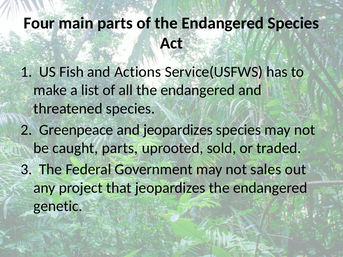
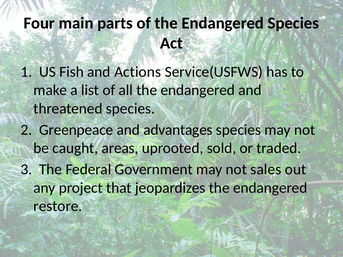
and jeopardizes: jeopardizes -> advantages (178, 130)
caught parts: parts -> areas (120, 148)
genetic: genetic -> restore (58, 206)
